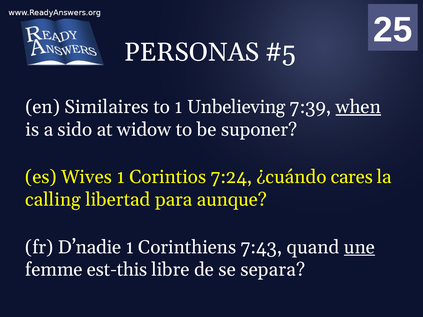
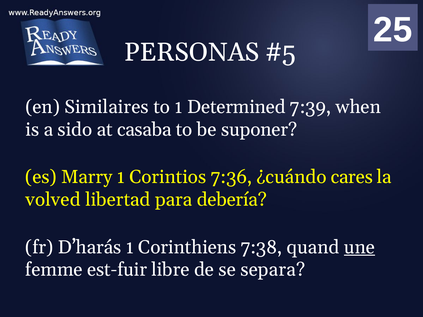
Unbelieving: Unbelieving -> Determined (236, 107)
when underline: present -> none (358, 107)
widow: widow -> casaba (144, 130)
Wives: Wives -> Marry (87, 177)
7:24: 7:24 -> 7:36 (231, 177)
calling: calling -> volved (53, 200)
aunque: aunque -> debería (232, 200)
D’nadie: D’nadie -> D’harás (89, 247)
7:43: 7:43 -> 7:38 (261, 247)
est-this: est-this -> est-fuir (117, 270)
